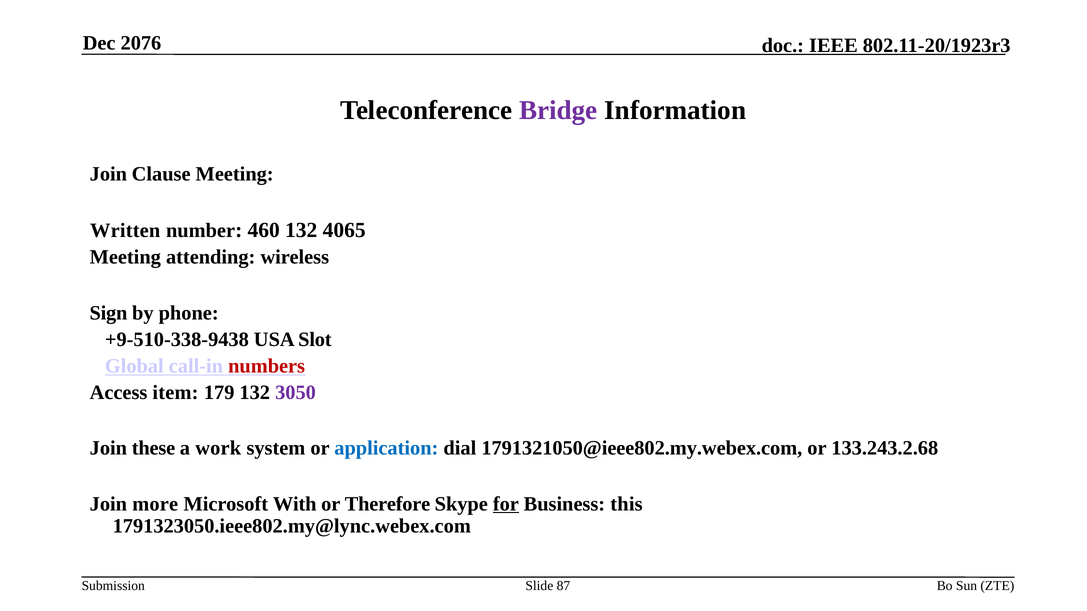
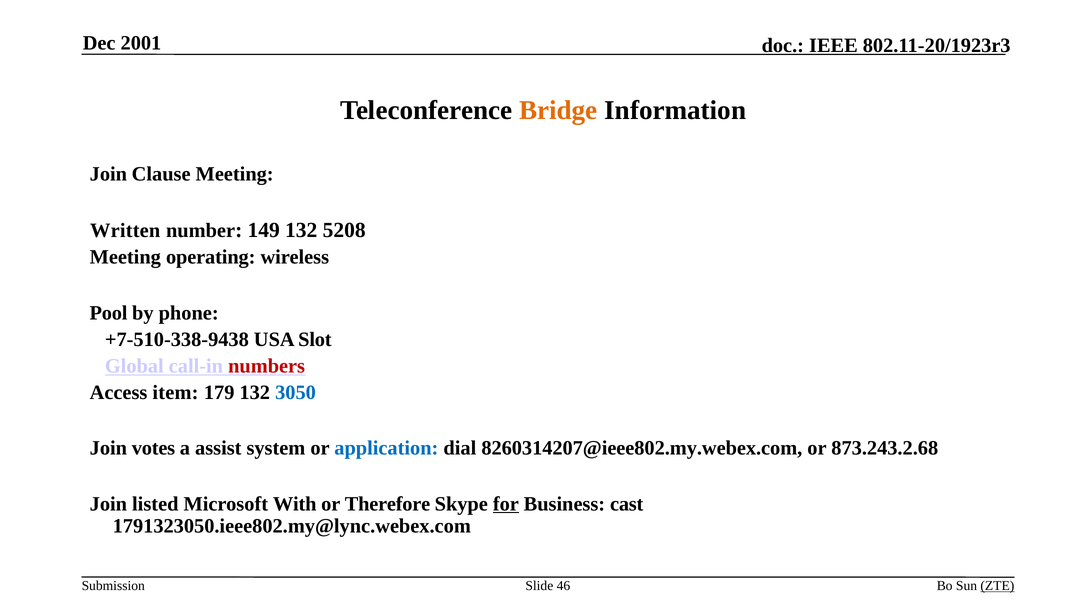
2076: 2076 -> 2001 (141, 43)
Bridge colour: purple -> orange (558, 111)
460: 460 -> 149 (264, 230)
4065: 4065 -> 5208 (344, 230)
attending: attending -> operating (211, 257)
Sign: Sign -> Pool (108, 313)
+9-510-338-9438: +9-510-338-9438 -> +7-510-338-9438 (177, 340)
3050 colour: purple -> blue (296, 393)
these: these -> votes (154, 449)
work: work -> assist (218, 449)
1791321050@ieee802.my.webex.com: 1791321050@ieee802.my.webex.com -> 8260314207@ieee802.my.webex.com (642, 449)
133.243.2.68: 133.243.2.68 -> 873.243.2.68 (885, 449)
more: more -> listed (155, 504)
this: this -> cast (627, 504)
87: 87 -> 46 (563, 586)
ZTE underline: none -> present (997, 586)
